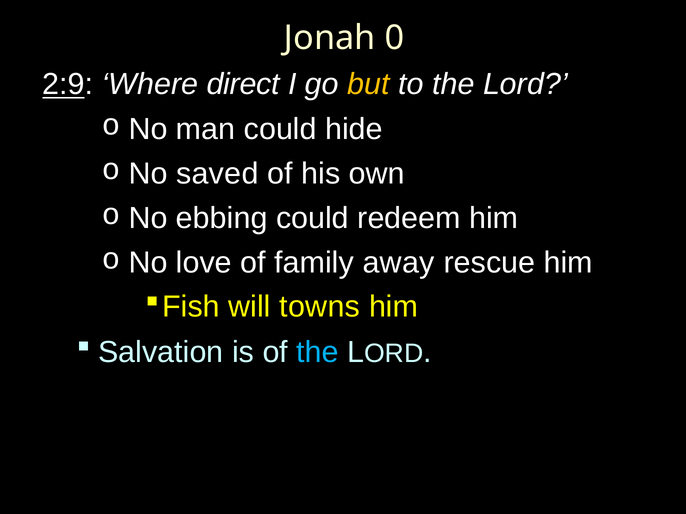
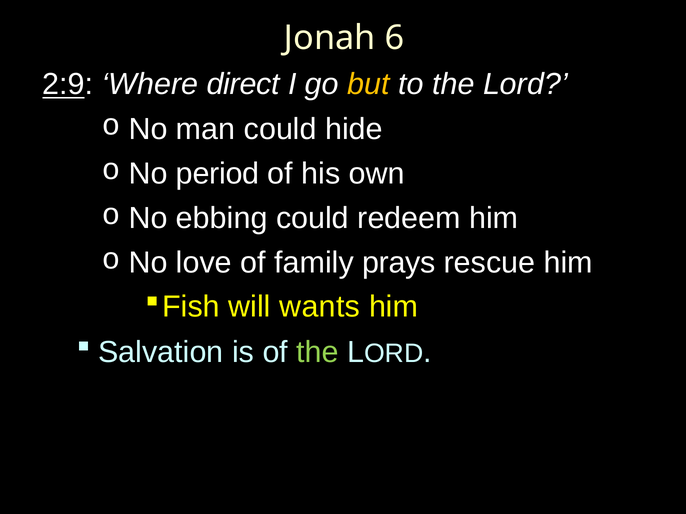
0: 0 -> 6 (394, 38)
saved: saved -> period (218, 174)
away: away -> prays (399, 263)
towns: towns -> wants (320, 307)
the colour: light blue -> light green (318, 352)
